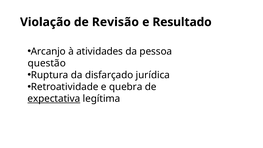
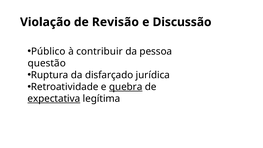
Resultado: Resultado -> Discussão (182, 22)
Arcanjo: Arcanjo -> Público (48, 51)
atividades: atividades -> contribuir (100, 51)
quebra underline: none -> present (126, 87)
